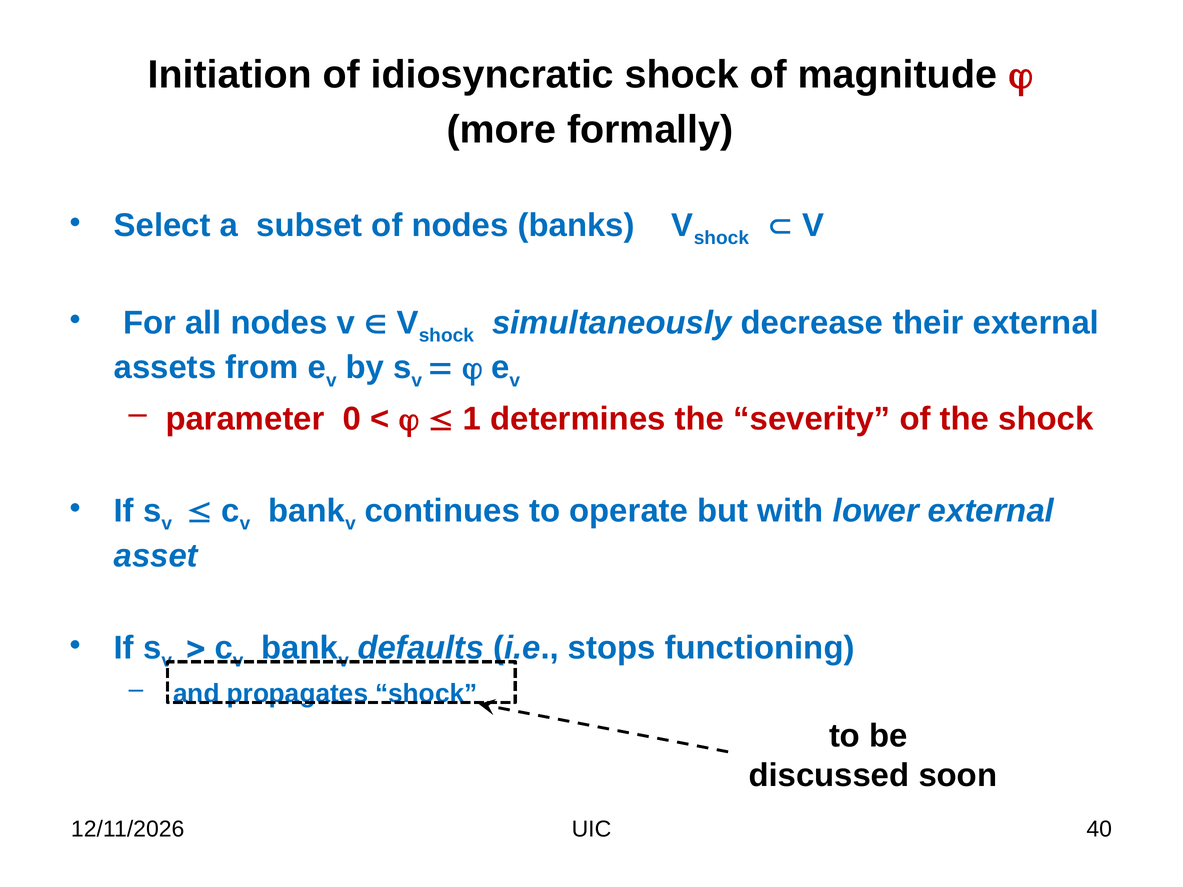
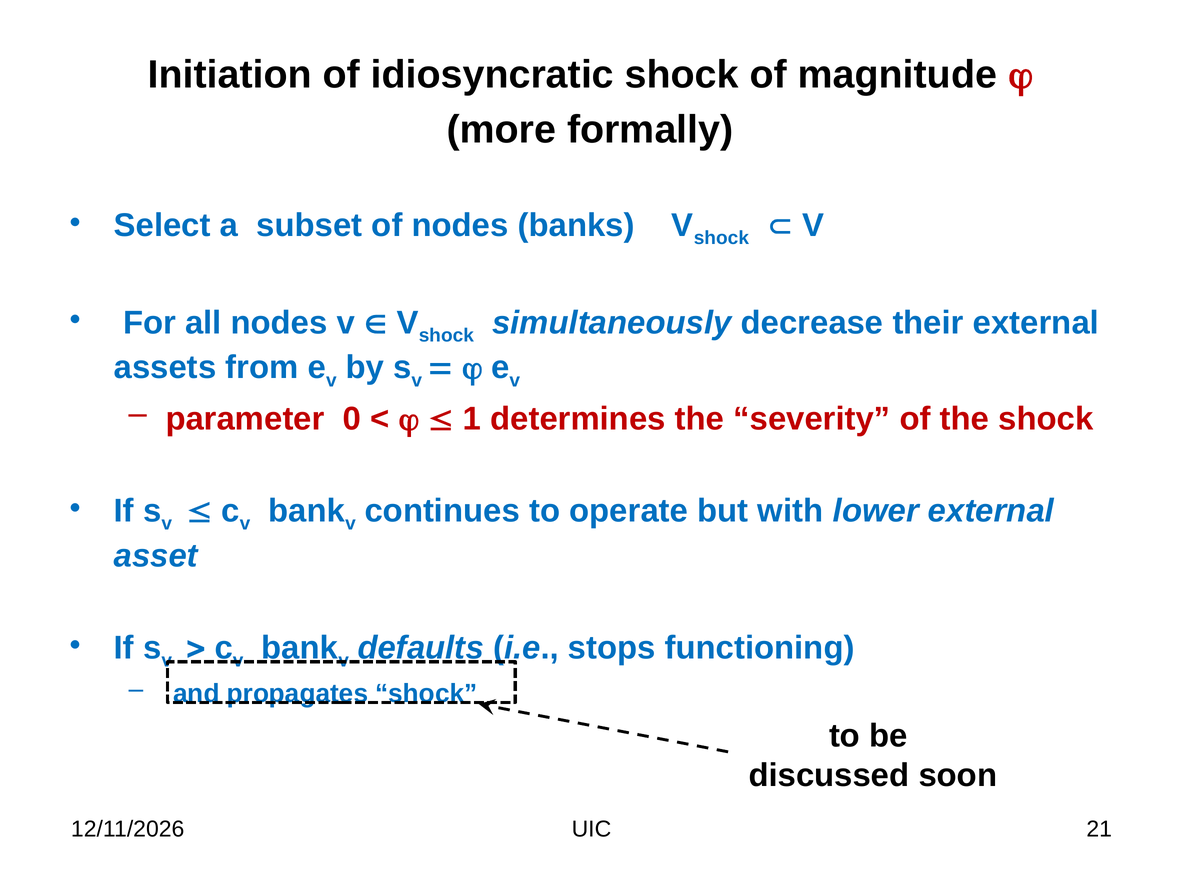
40: 40 -> 21 (1099, 829)
